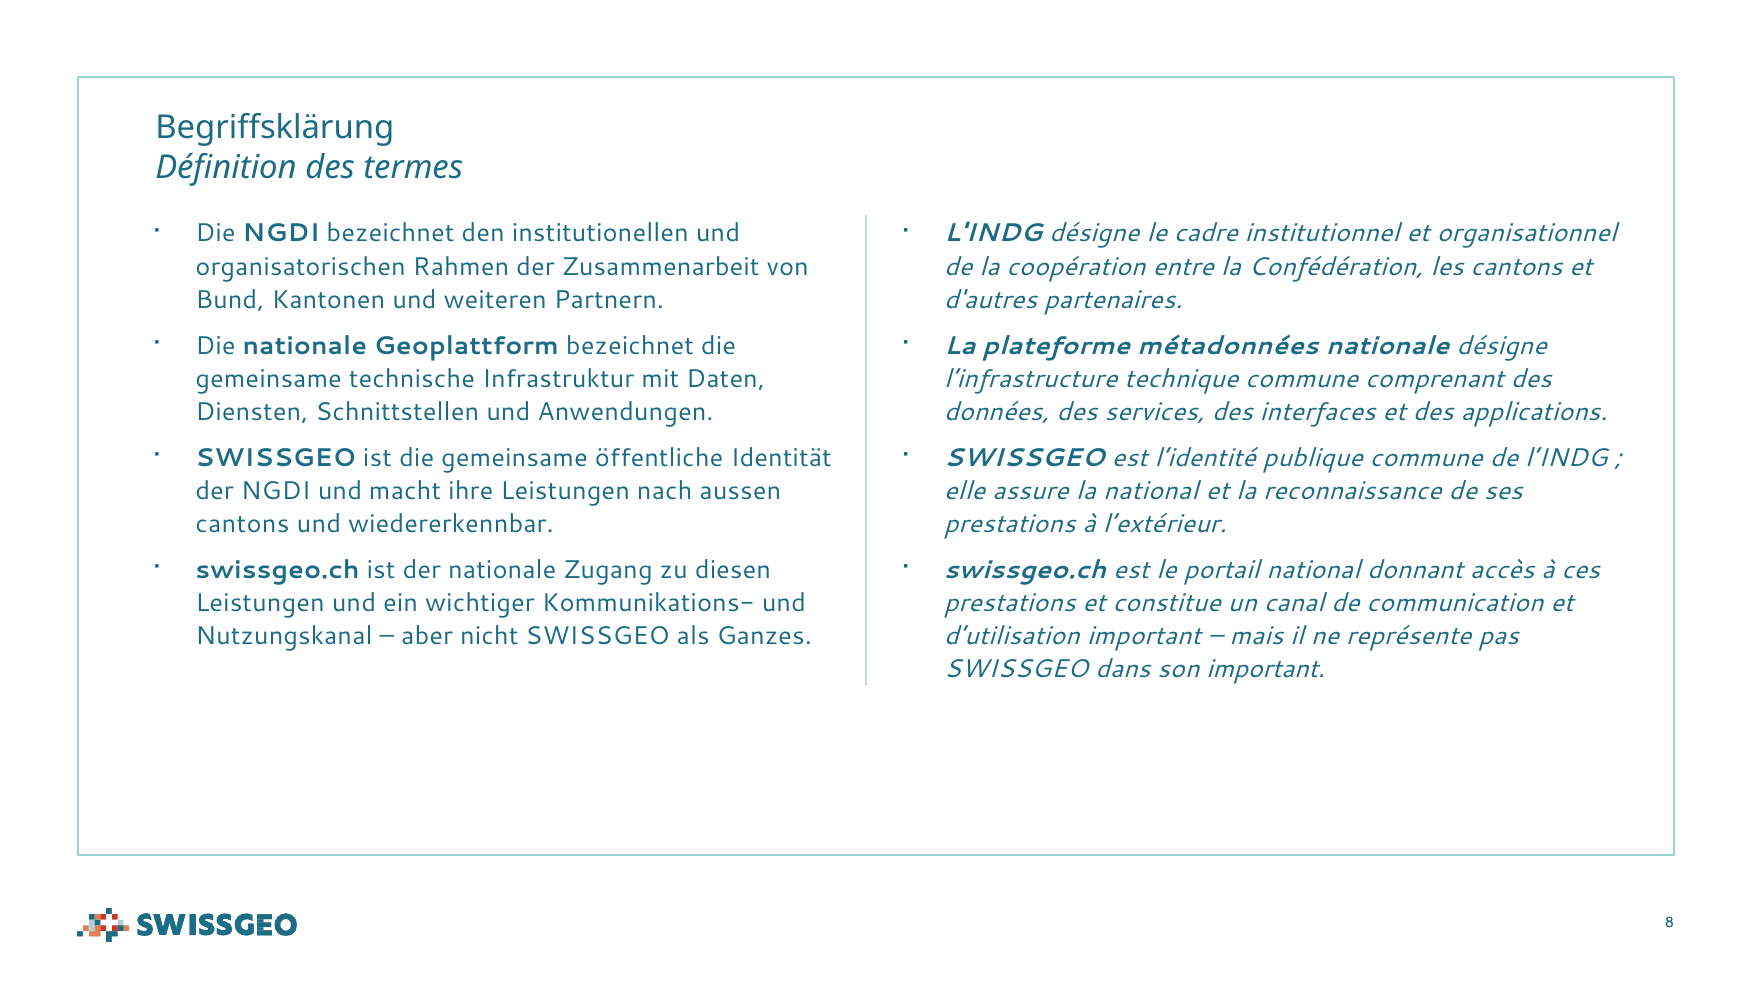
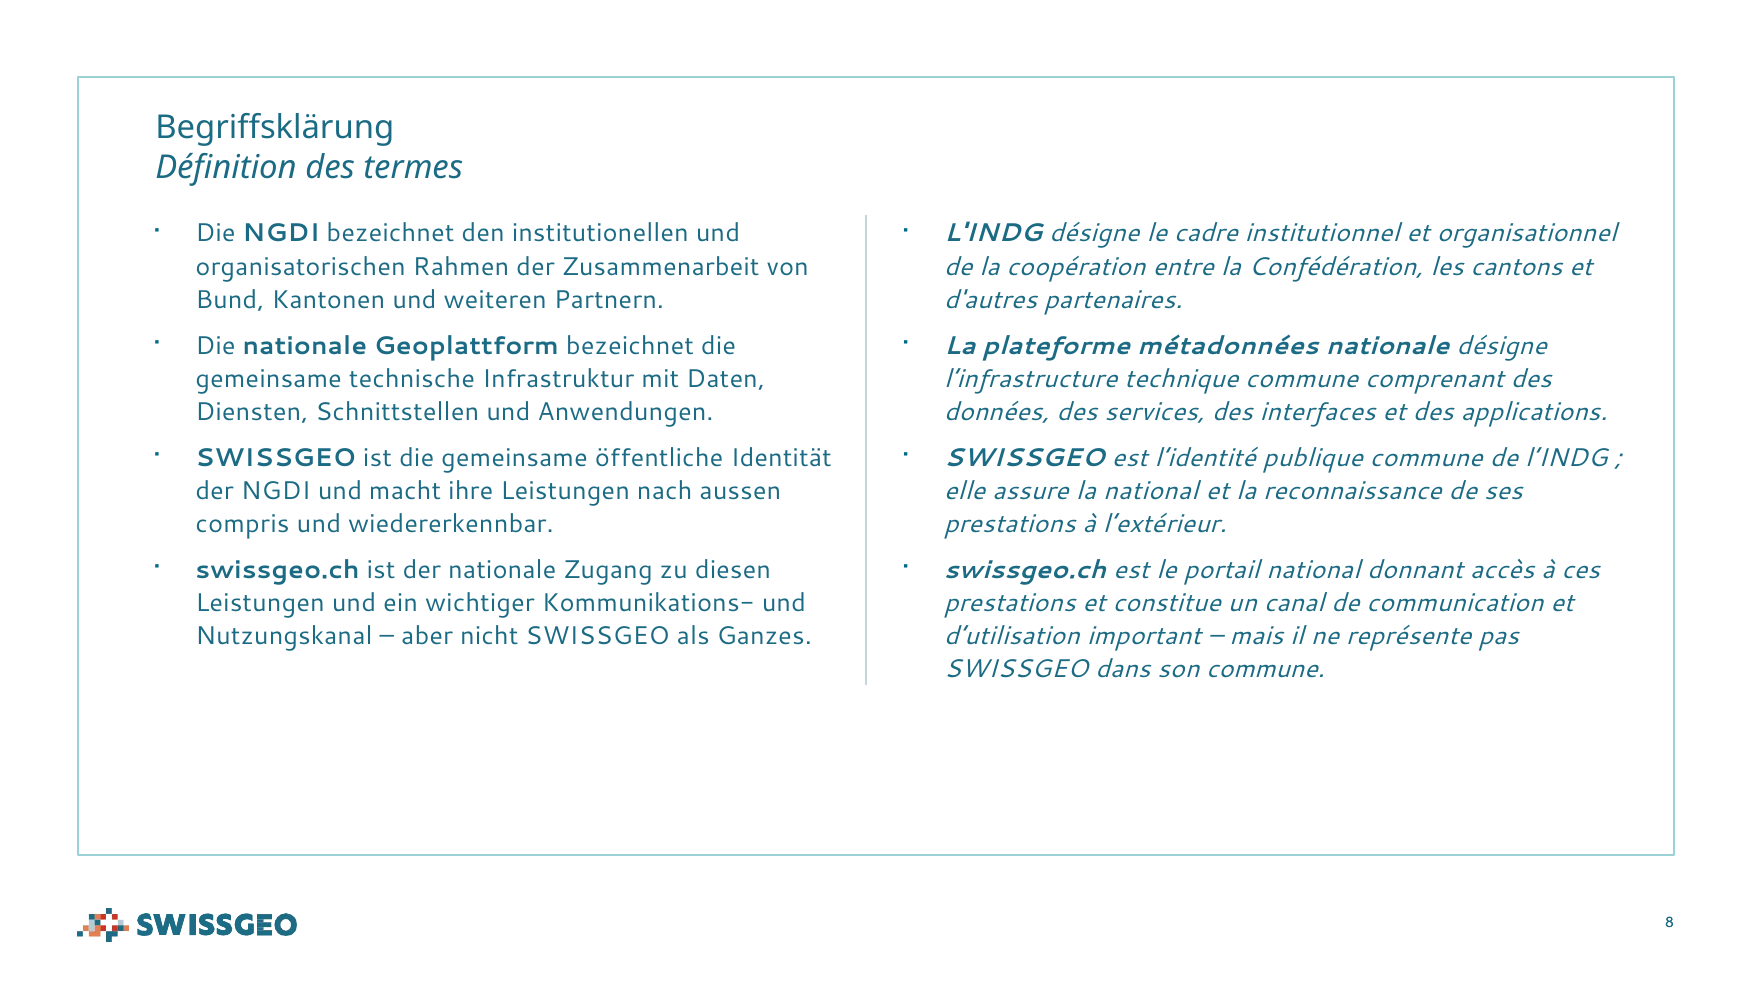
cantons: cantons -> compris (243, 524)
son important: important -> commune (1266, 669)
